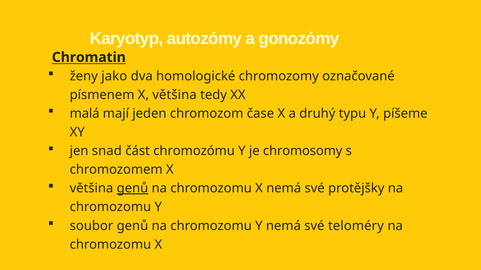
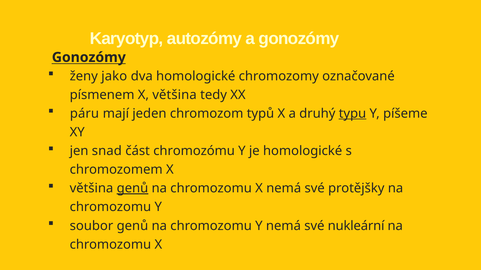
Chromatin: Chromatin -> Gonozómy (89, 57)
malá: malá -> páru (84, 114)
čase: čase -> typů (260, 114)
typu underline: none -> present (352, 114)
je chromosomy: chromosomy -> homologické (303, 151)
teloméry: teloméry -> nukleární (356, 226)
